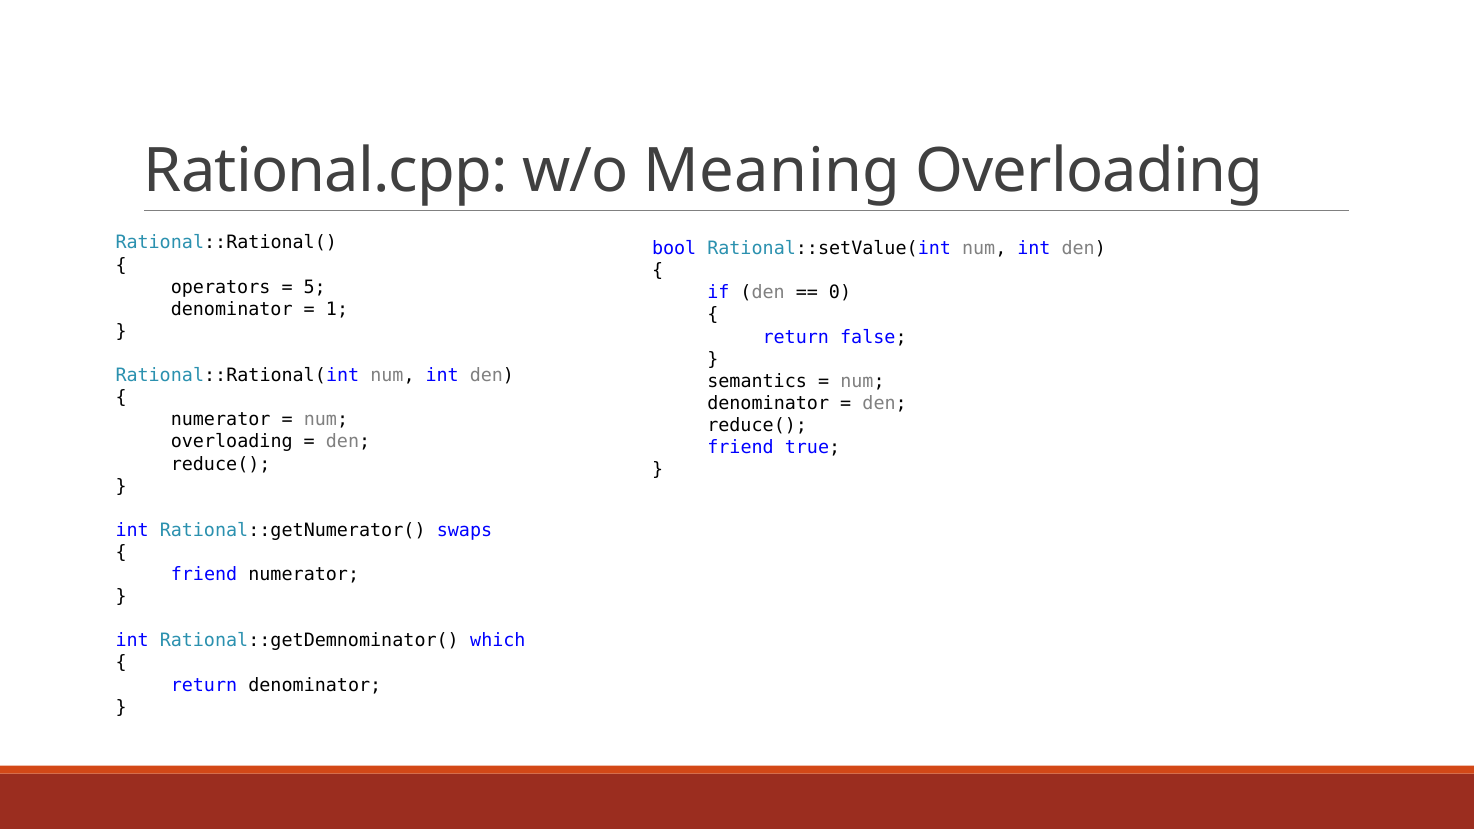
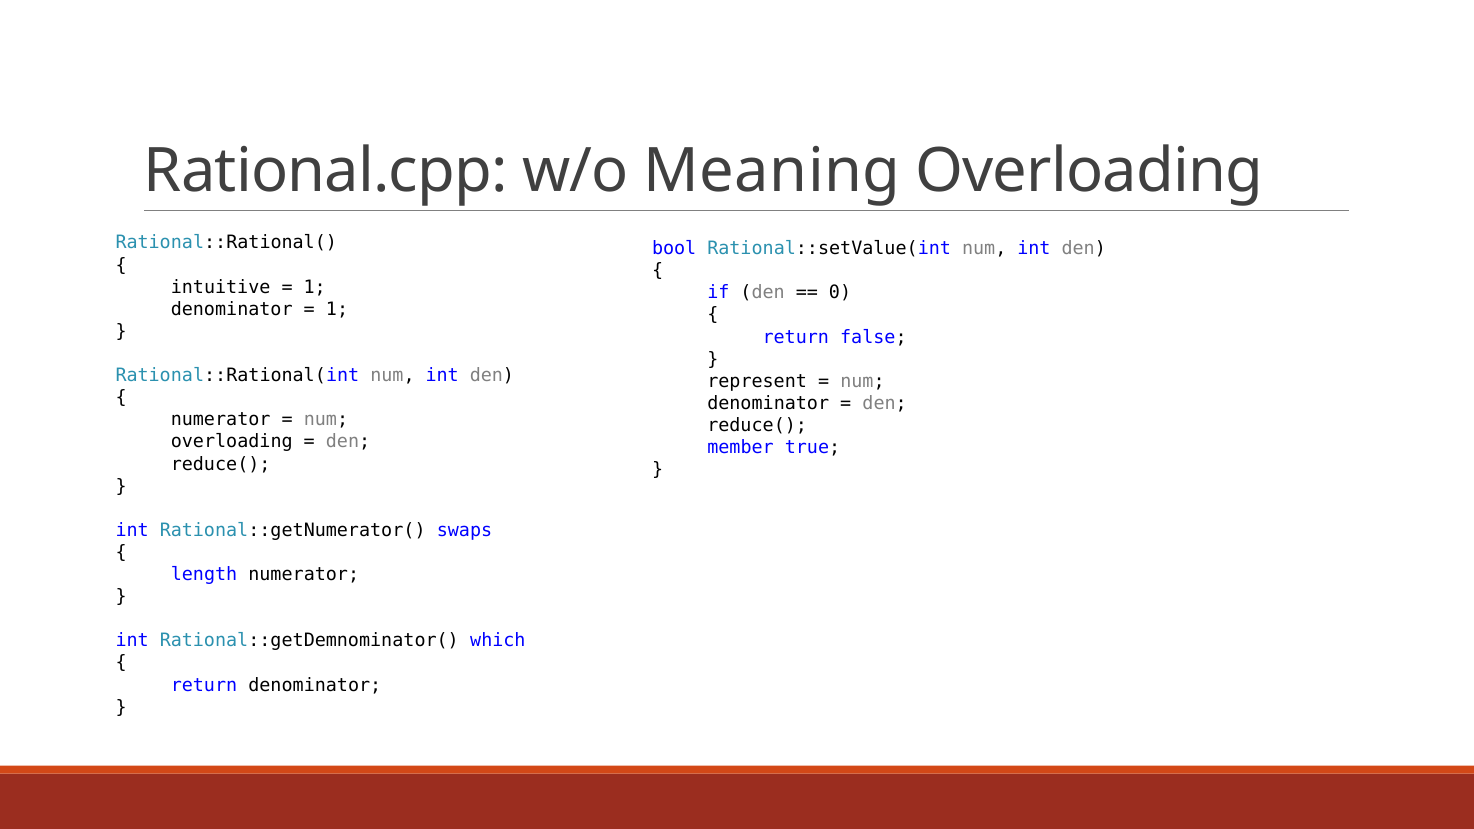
operators: operators -> intuitive (221, 287)
5: 5 -> 1 (315, 287)
semantics: semantics -> represent (757, 381)
friend: friend -> member (741, 448)
friend: friend -> length (204, 575)
